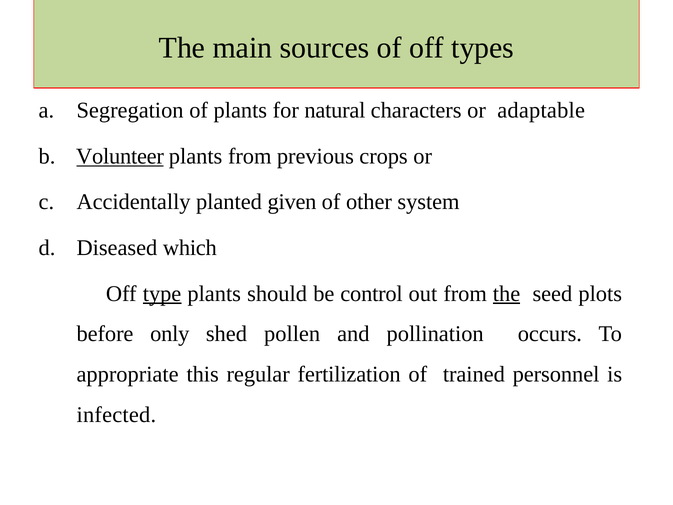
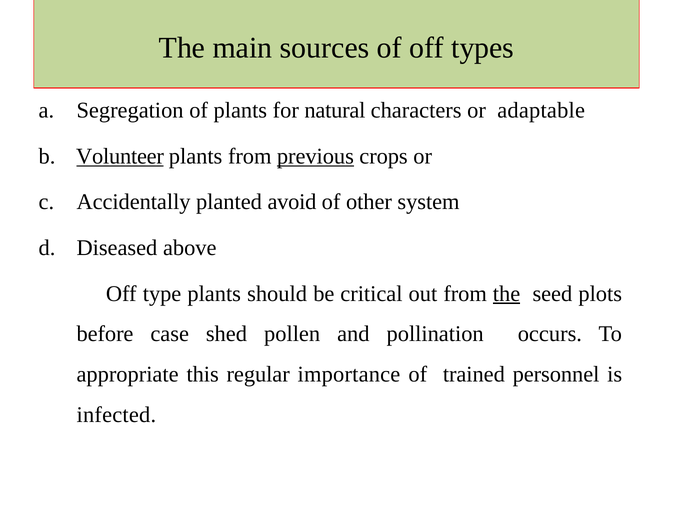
previous underline: none -> present (315, 156)
given: given -> avoid (292, 202)
which: which -> above (190, 248)
type underline: present -> none (162, 294)
control: control -> critical (371, 294)
only: only -> case (170, 334)
fertilization: fertilization -> importance (349, 374)
